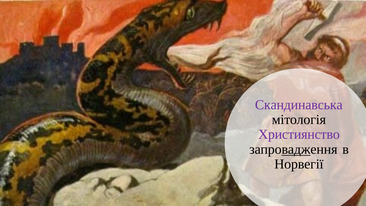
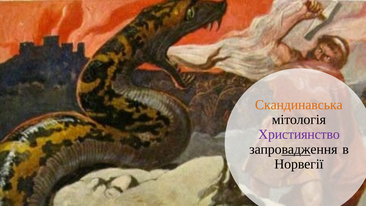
Скандинавська colour: purple -> orange (299, 105)
